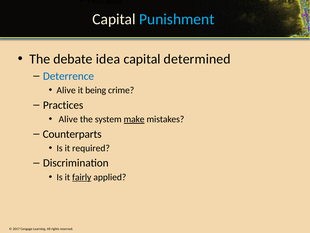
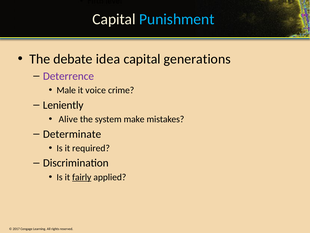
determined: determined -> generations (197, 59)
Deterrence colour: blue -> purple (68, 76)
Alive: Alive -> Male (66, 90)
being: being -> voice (96, 90)
Practices: Practices -> Leniently (63, 105)
make underline: present -> none (134, 119)
Counterparts: Counterparts -> Determinate (72, 134)
